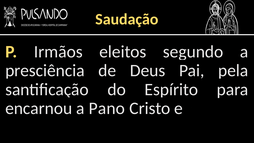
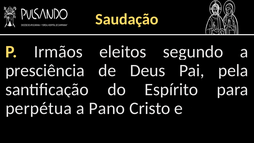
encarnou: encarnou -> perpétua (39, 108)
